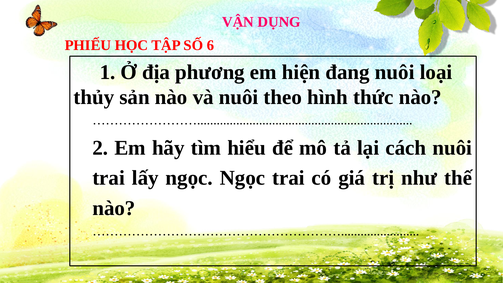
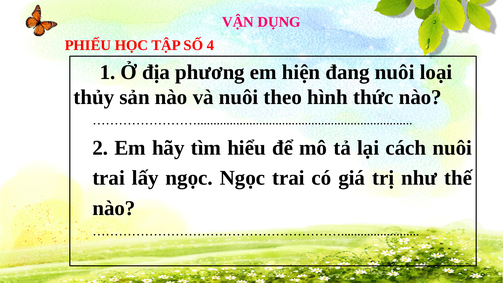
6: 6 -> 4 (210, 45)
